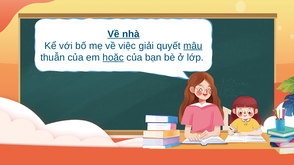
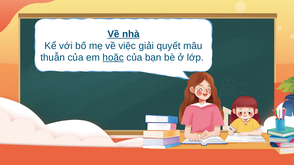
mâu underline: present -> none (193, 46)
